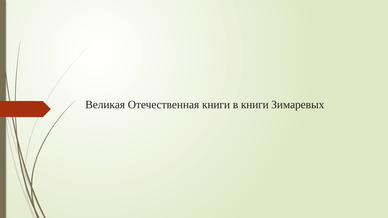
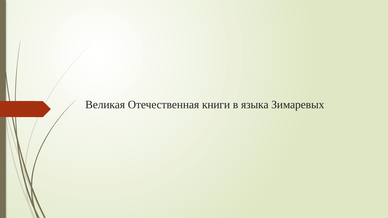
в книги: книги -> языка (255, 105)
